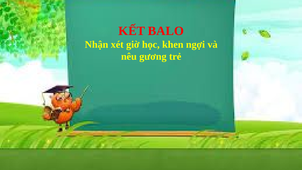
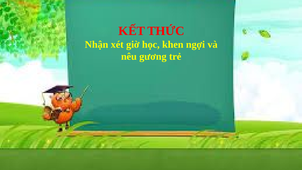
BALO: BALO -> THỨC (166, 31)
